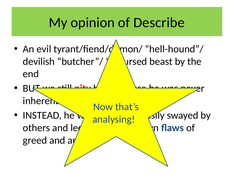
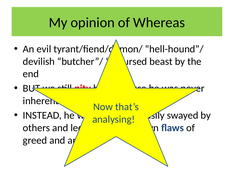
Describe: Describe -> Whereas (159, 23)
